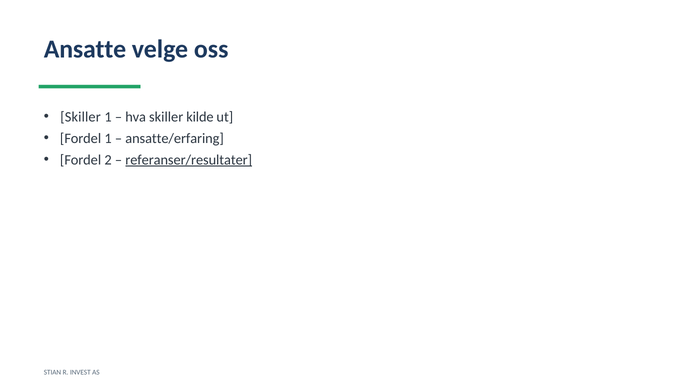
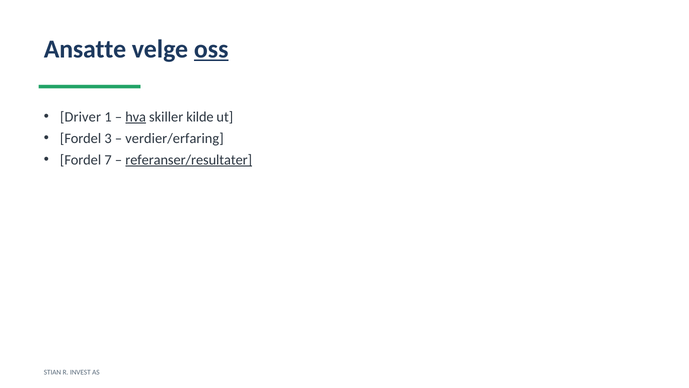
oss underline: none -> present (211, 49)
Skiller: Skiller -> Driver (81, 117)
hva underline: none -> present (136, 117)
Fordel 1: 1 -> 3 (108, 138)
ansatte/erfaring: ansatte/erfaring -> verdier/erfaring (174, 138)
2: 2 -> 7 (108, 160)
